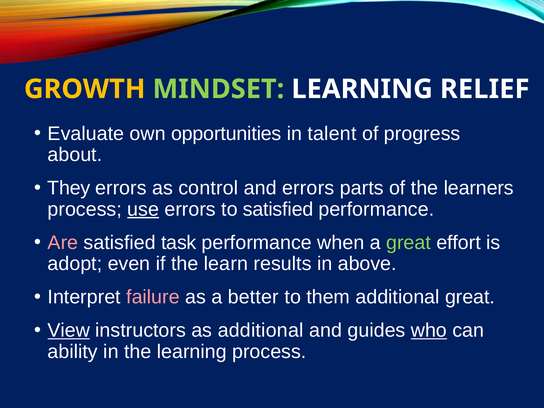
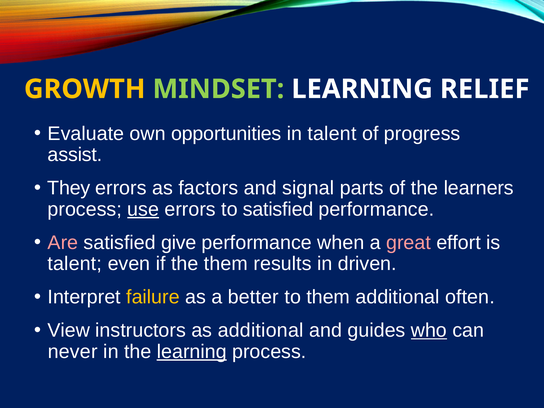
about: about -> assist (75, 155)
control: control -> factors (208, 188)
and errors: errors -> signal (308, 188)
task: task -> give (179, 243)
great colour: light green -> pink (409, 243)
adopt: adopt -> talent (75, 264)
the learn: learn -> them (226, 264)
above: above -> driven (367, 264)
failure colour: pink -> yellow (153, 297)
additional great: great -> often (470, 297)
View underline: present -> none (69, 330)
ability: ability -> never (73, 352)
learning underline: none -> present (192, 352)
